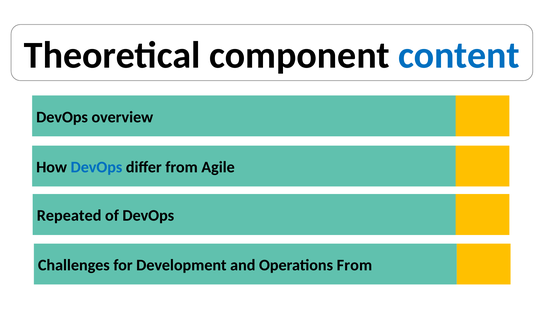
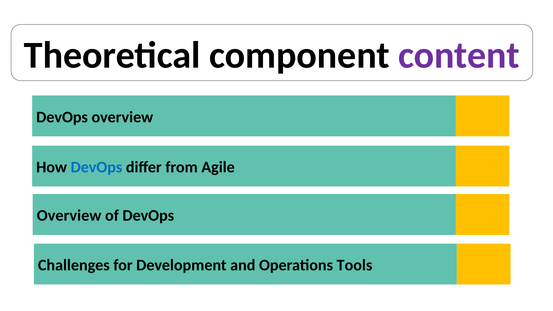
content colour: blue -> purple (459, 55)
Repeated: Repeated -> Overview (69, 216)
Operations From: From -> Tools (355, 265)
